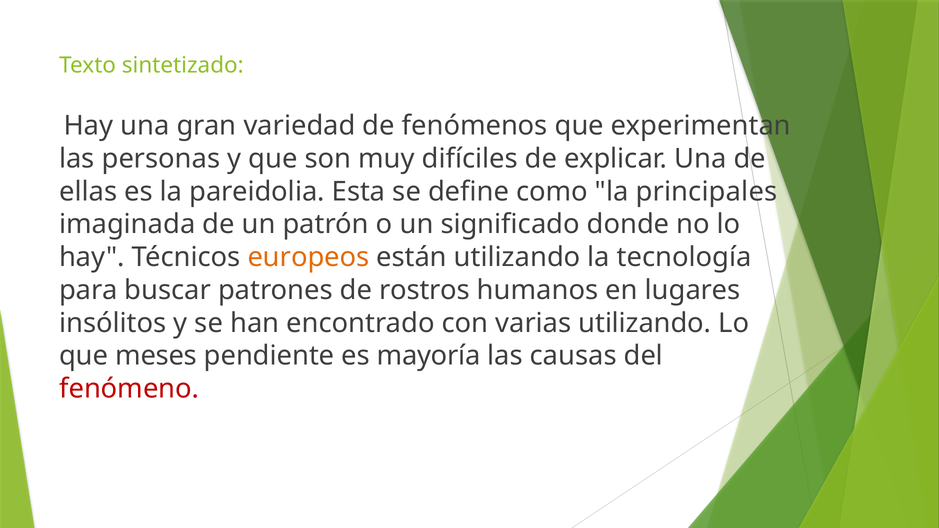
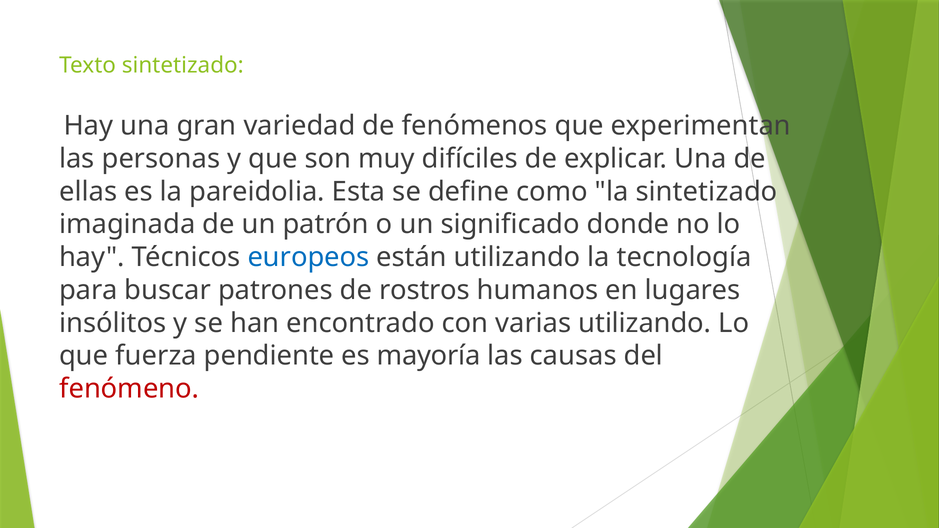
la principales: principales -> sintetizado (707, 192)
europeos colour: orange -> blue (308, 257)
meses: meses -> fuerza (156, 356)
